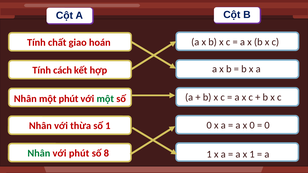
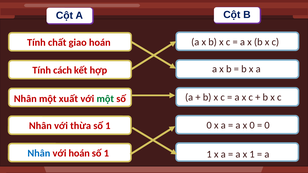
một phút: phút -> xuất (68, 99)
Nhân colour: green -> blue (39, 154)
với phút: phút -> hoán (79, 154)
8: 8 -> 1 (106, 154)
